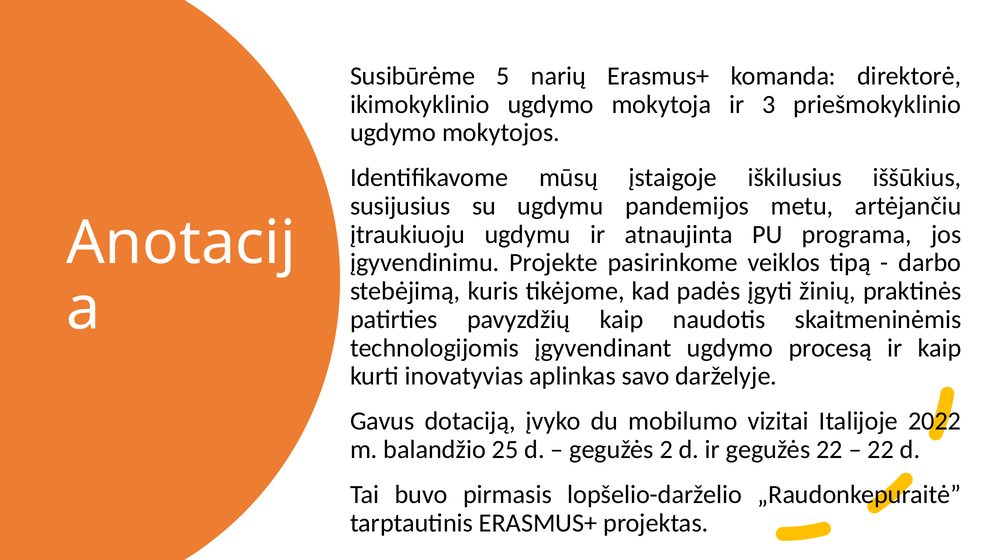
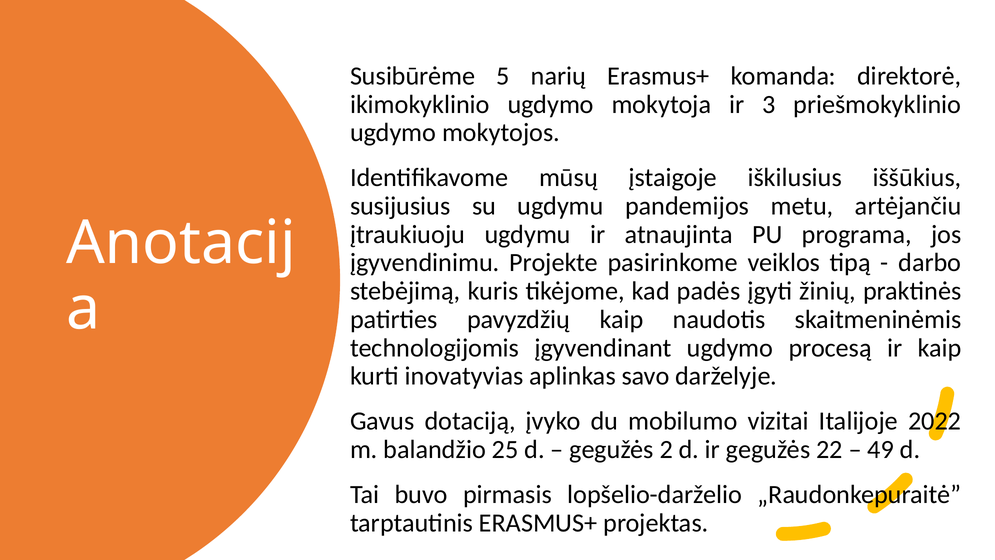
22: 22 -> 49 (881, 449)
